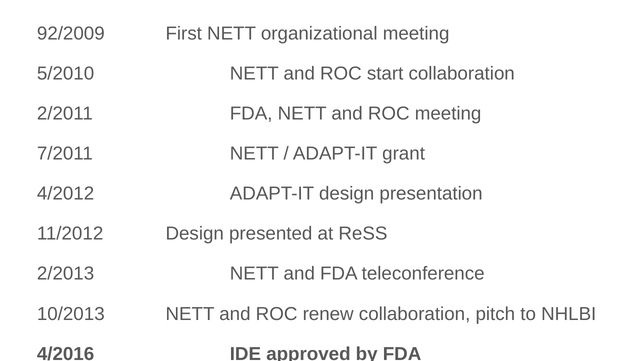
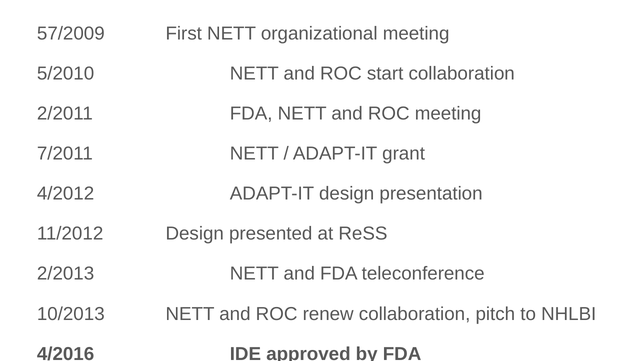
92/2009: 92/2009 -> 57/2009 (71, 33)
